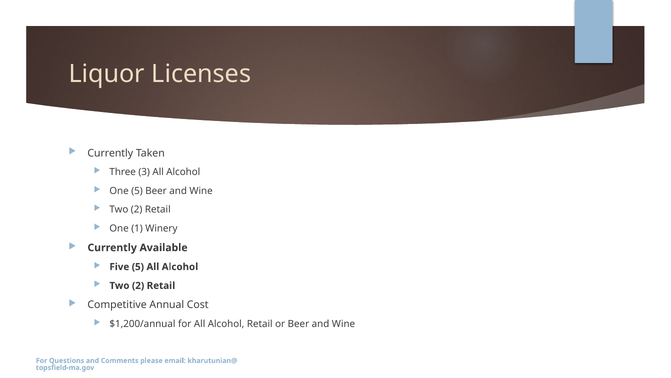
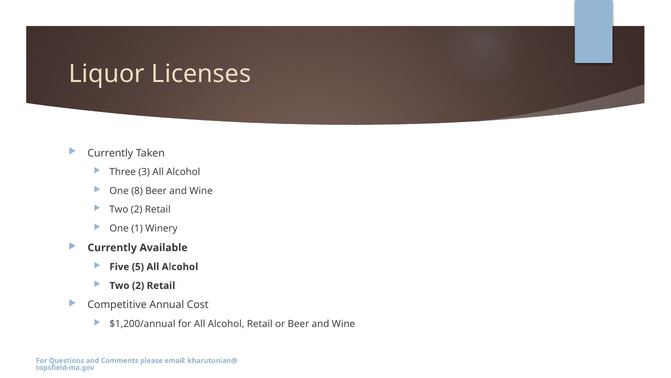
One 5: 5 -> 8 (137, 191)
